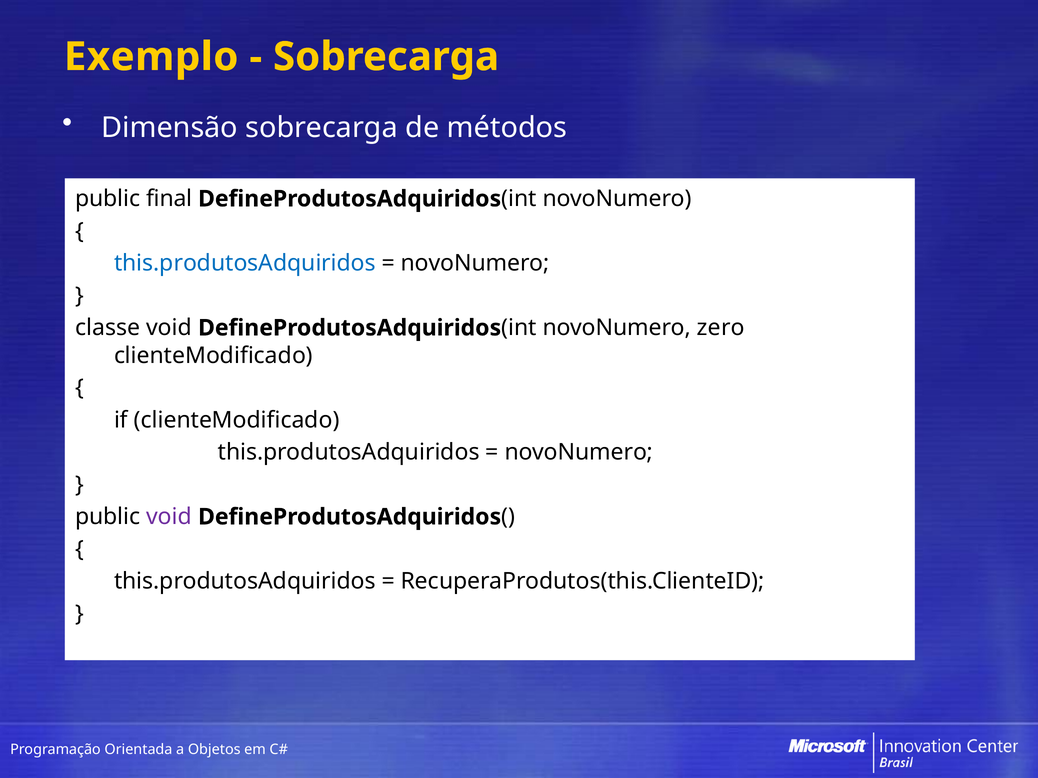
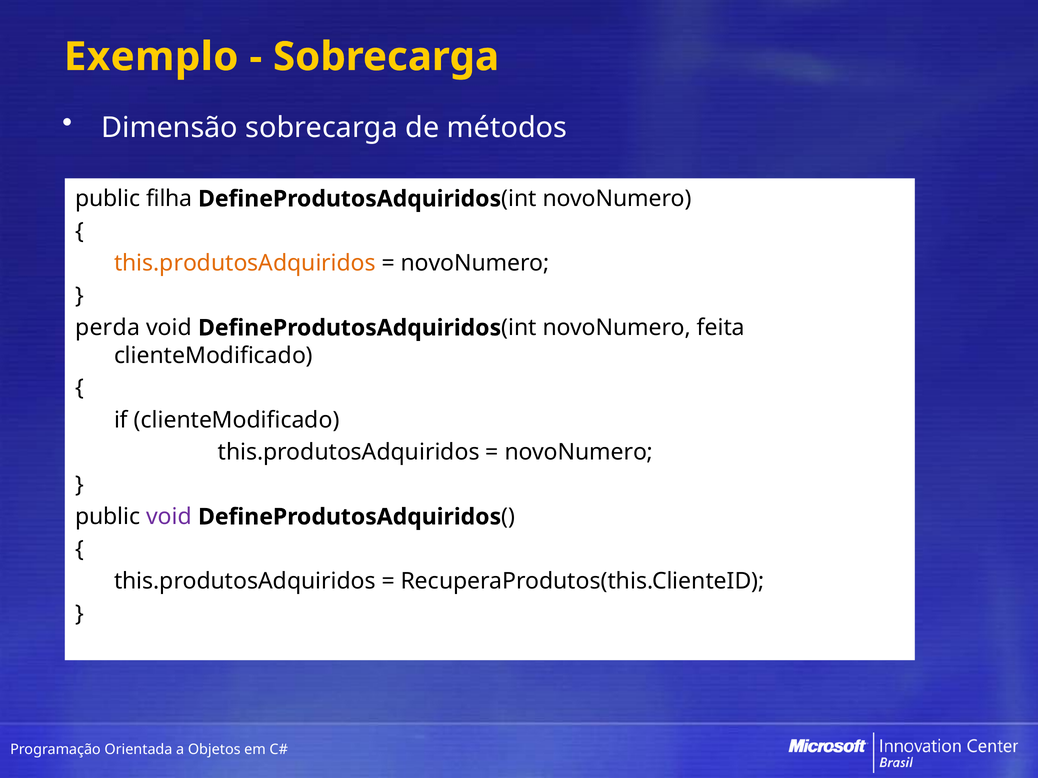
final: final -> filha (169, 199)
this.produtosAdquiridos colour: blue -> orange (245, 263)
classe: classe -> perda (108, 328)
zero: zero -> feita (721, 328)
